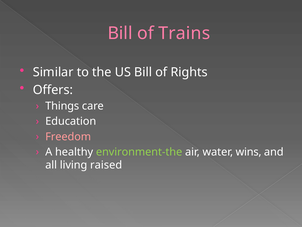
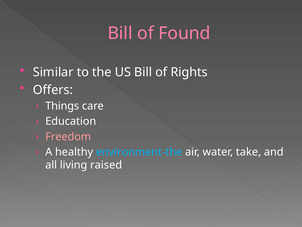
Trains: Trains -> Found (184, 33)
environment-the colour: light green -> light blue (139, 152)
wins: wins -> take (248, 152)
